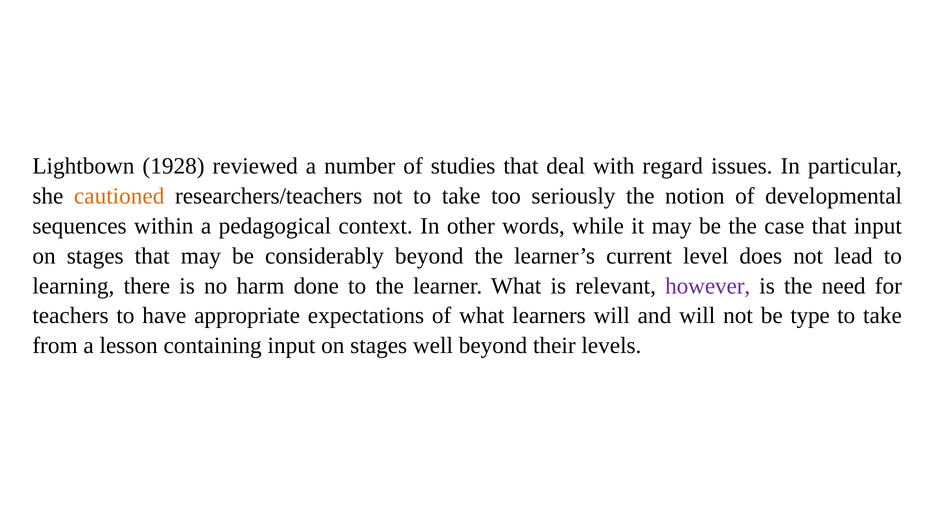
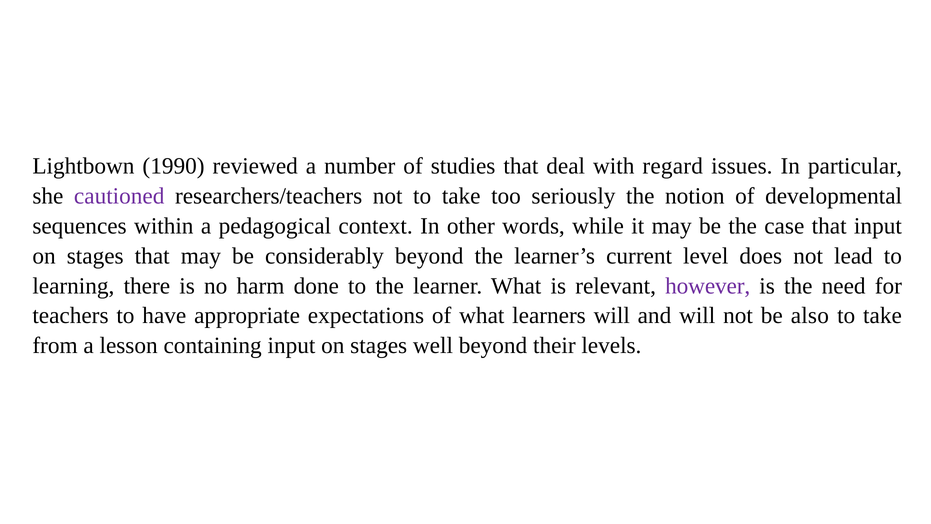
1928: 1928 -> 1990 (174, 166)
cautioned colour: orange -> purple (119, 196)
type: type -> also (810, 316)
